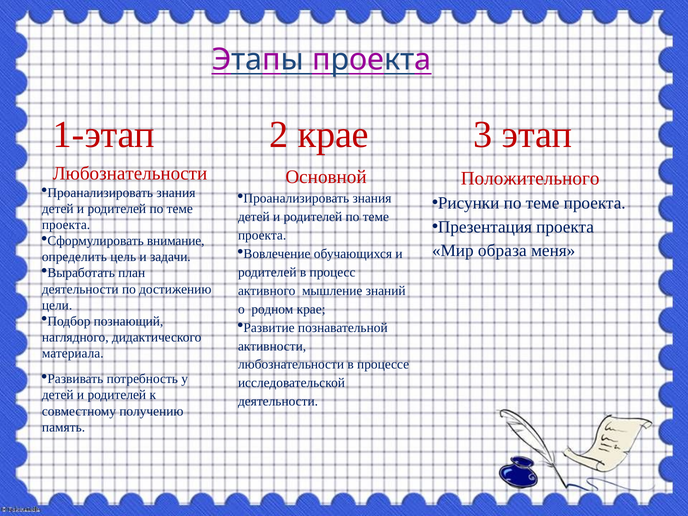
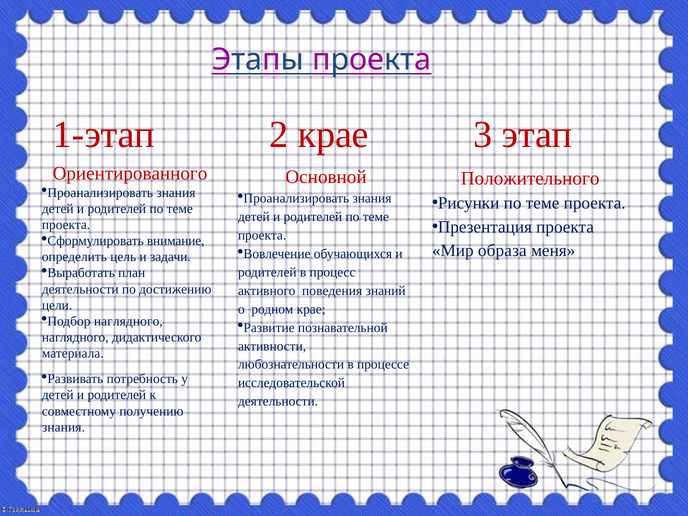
Любознательности: Любознательности -> Ориентированного (130, 174)
мышление: мышление -> поведения (332, 291)
познающий: познающий -> наглядного (128, 321)
память: память -> знания (64, 427)
